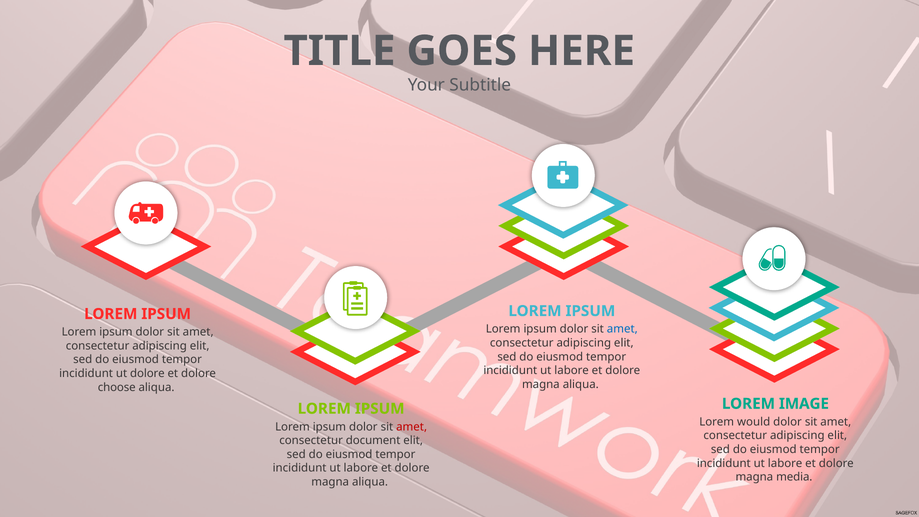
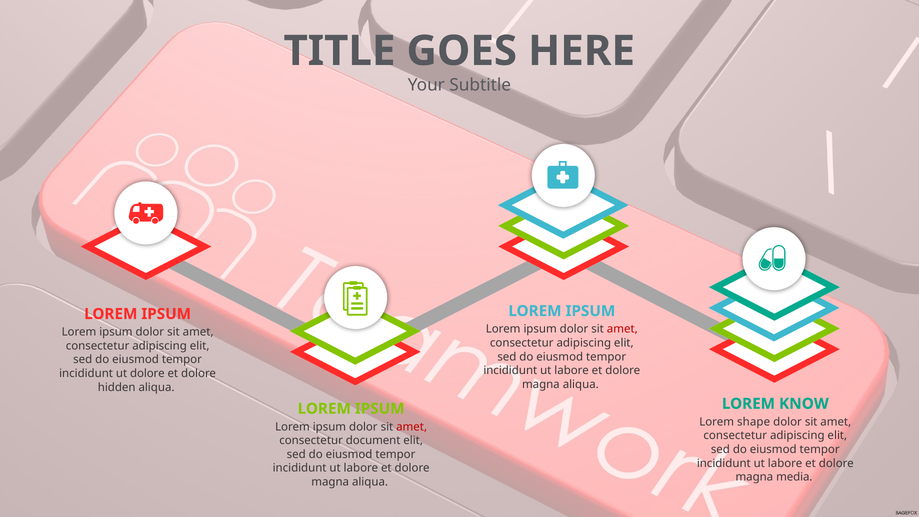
amet colour: blue -> red (622, 329)
choose: choose -> hidden (117, 387)
IMAGE: IMAGE -> KNOW (804, 404)
would: would -> shape (754, 422)
